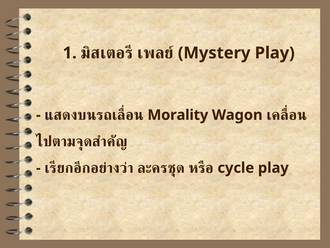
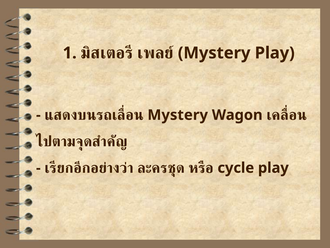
Morality: Morality -> Mystery (178, 115)
